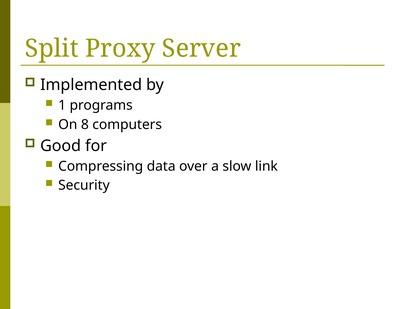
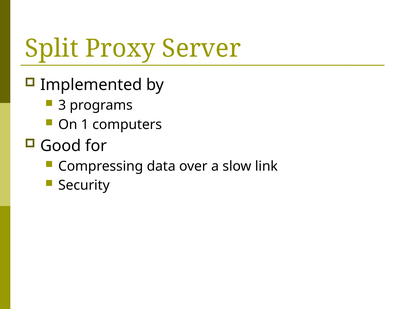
1: 1 -> 3 (62, 105)
8: 8 -> 1 (85, 125)
